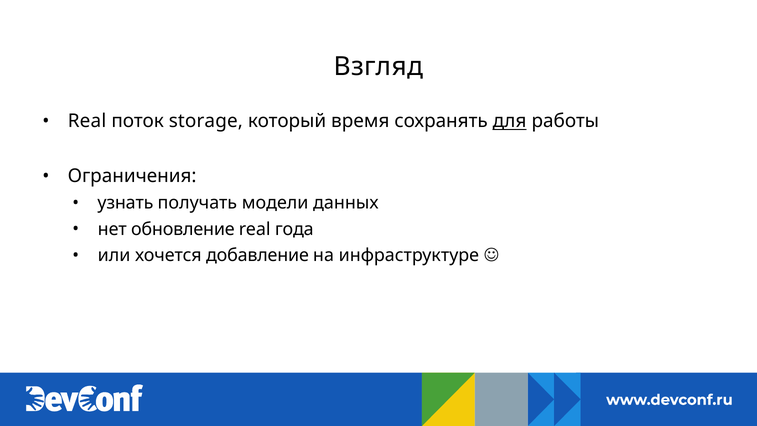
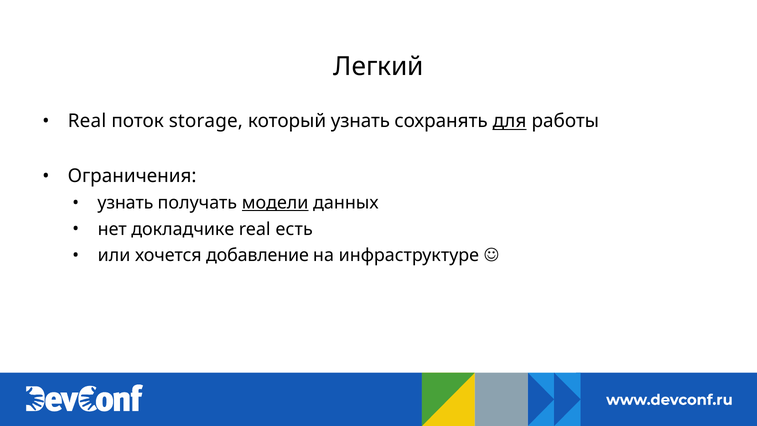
Взгляд: Взгляд -> Легкий (379, 67)
который время: время -> узнать (360, 121)
модели underline: none -> present (275, 203)
обновление: обновление -> докладчике (183, 229)
года: года -> есть (294, 229)
